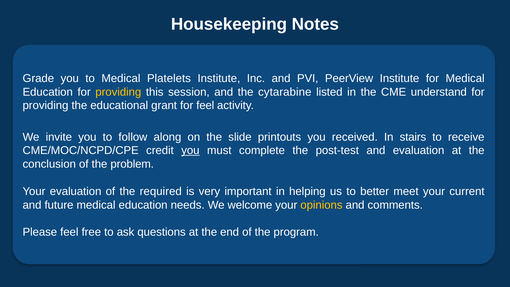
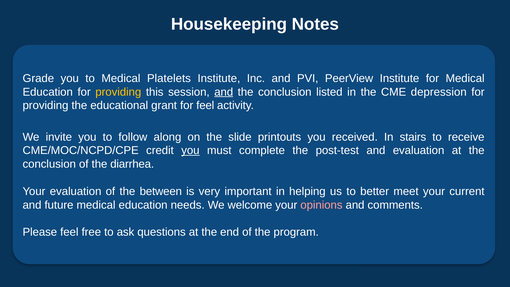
and underline: none -> present (224, 92)
cytarabine: cytarabine -> conclusion (285, 92)
understand: understand -> depression (439, 92)
problem: problem -> diarrhea (132, 164)
required: required -> between (161, 191)
opinions colour: yellow -> pink (321, 205)
